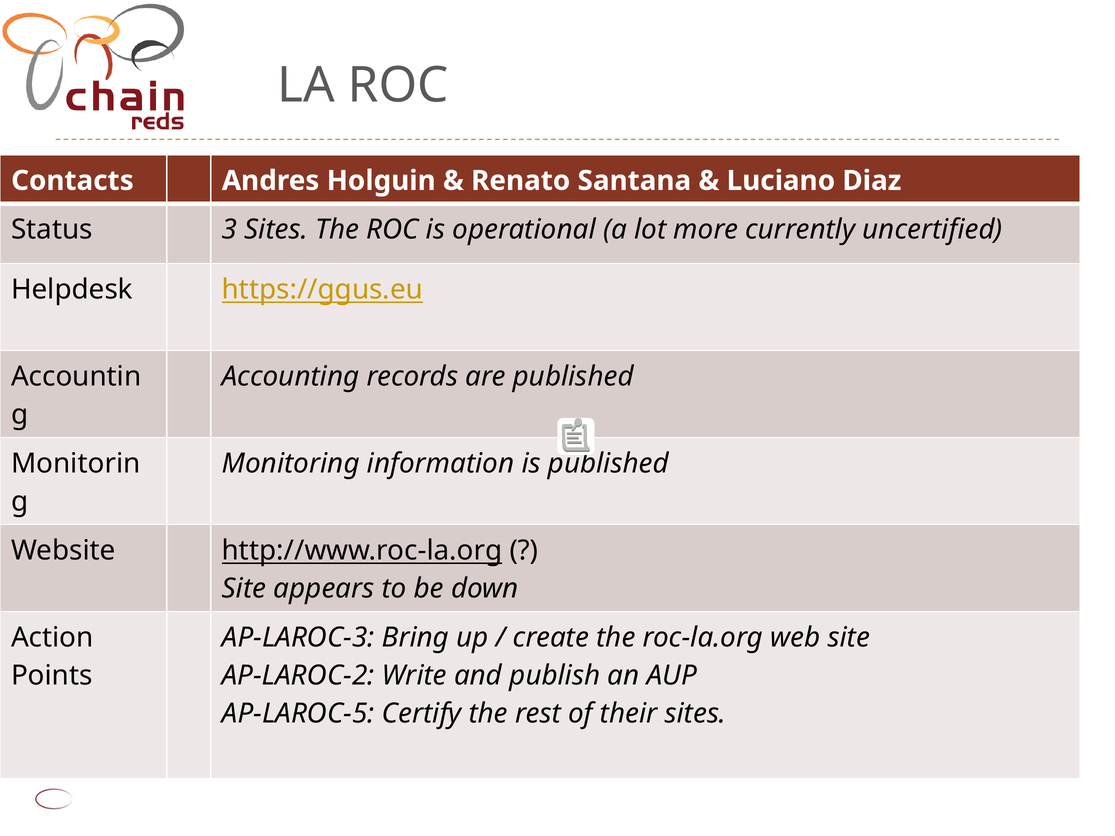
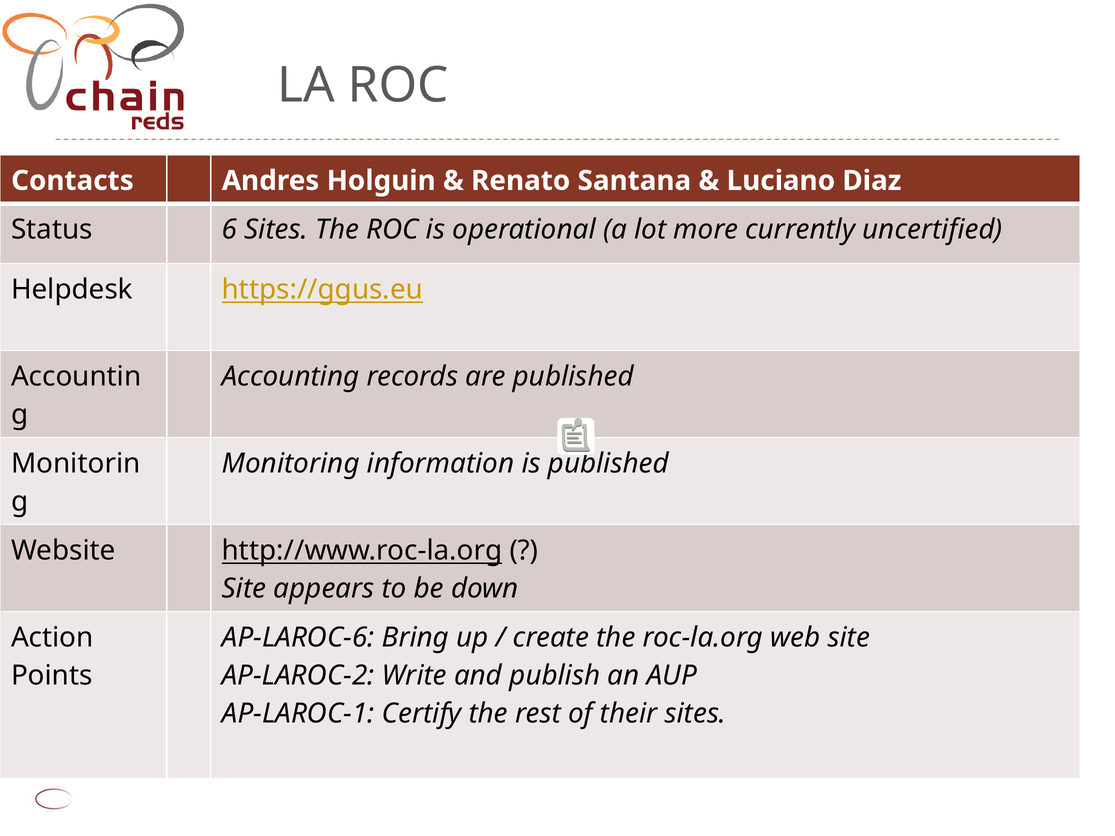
3: 3 -> 6 (230, 230)
AP-LAROC-3: AP-LAROC-3 -> AP-LAROC-6 (298, 638)
AP-LAROC-5: AP-LAROC-5 -> AP-LAROC-1 (298, 714)
